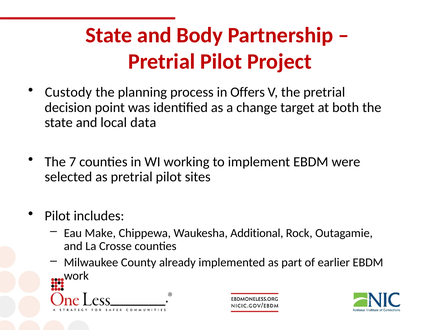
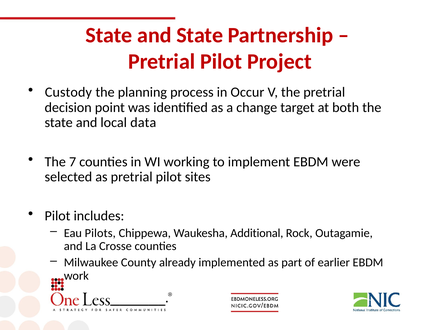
and Body: Body -> State (200, 35)
Offers: Offers -> Occur (247, 92)
Make: Make -> Pilots (100, 233)
